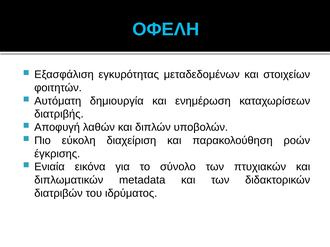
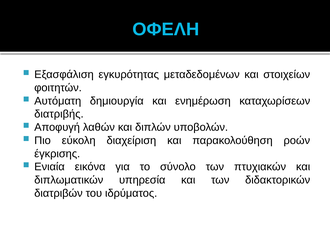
metadata: metadata -> υπηρεσία (142, 180)
